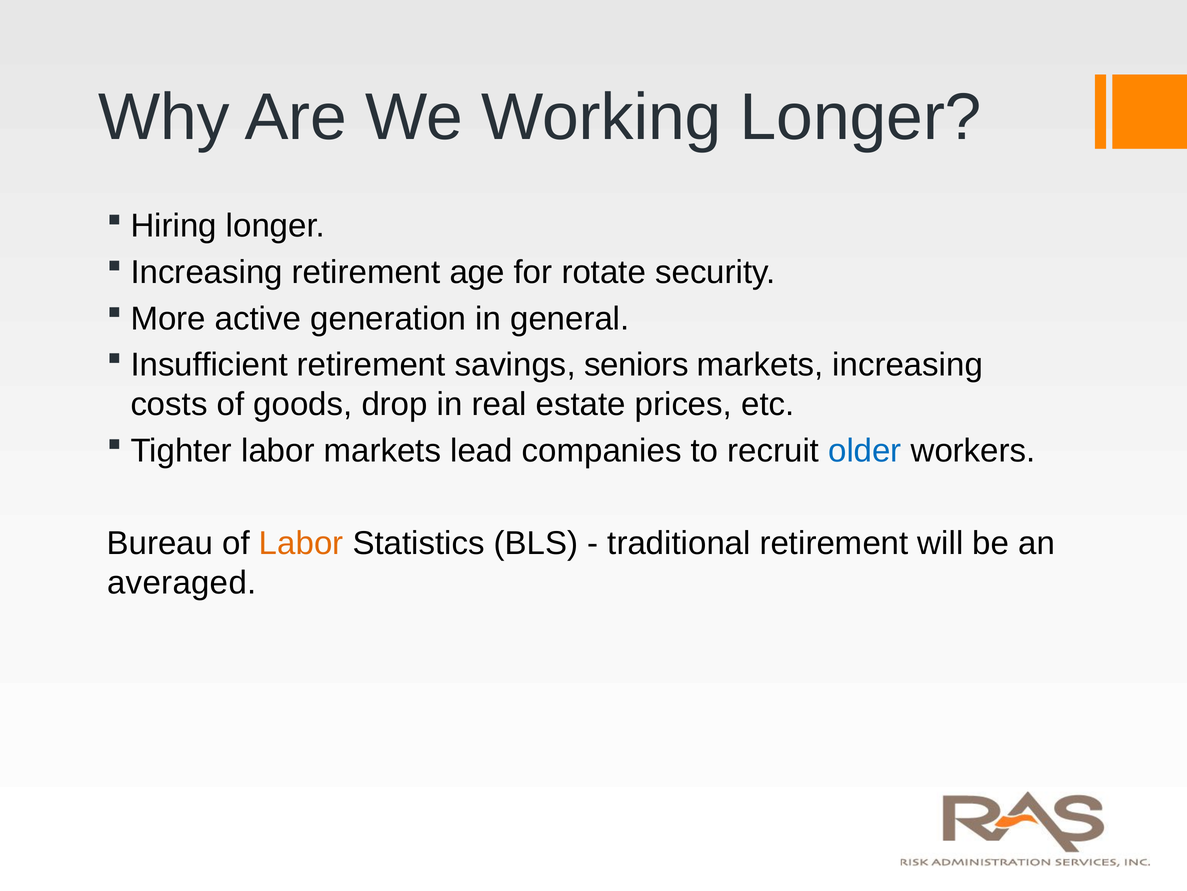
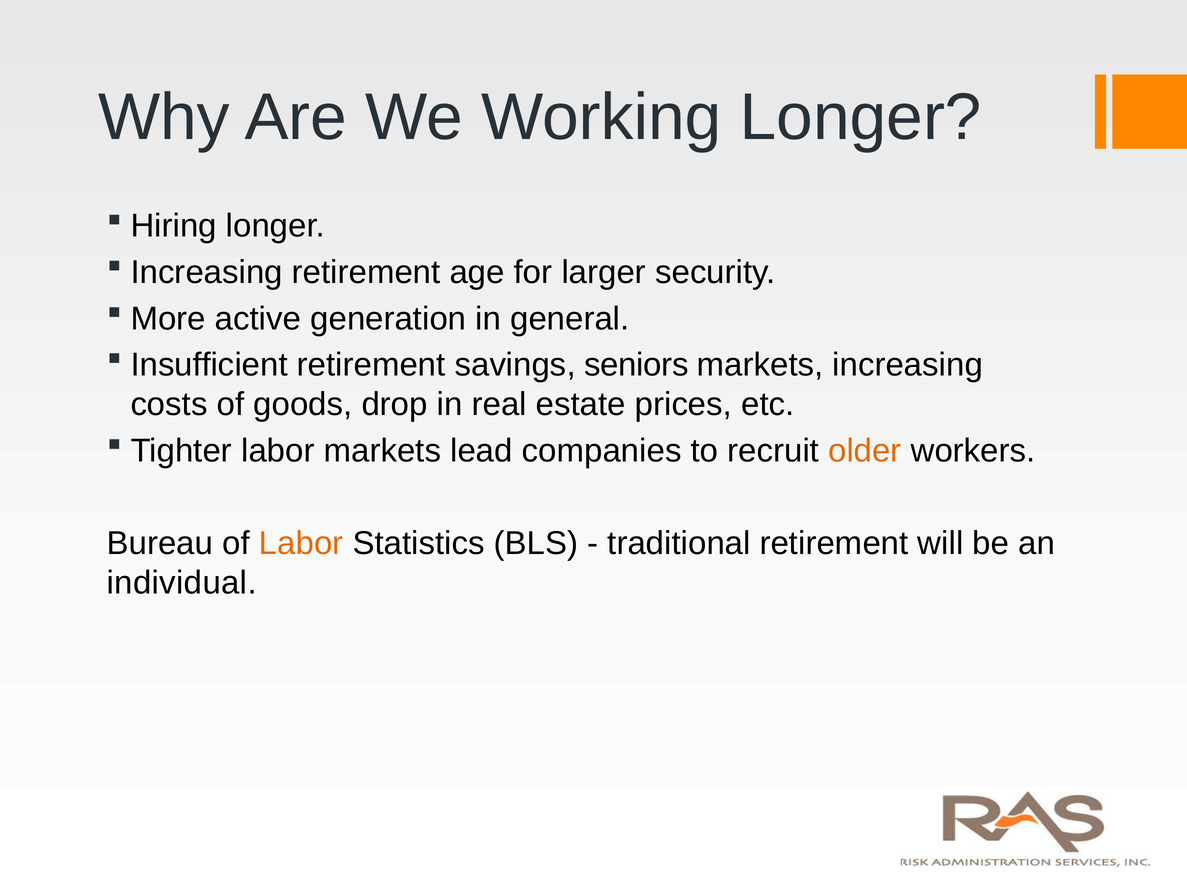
rotate: rotate -> larger (604, 272)
older colour: blue -> orange (865, 450)
averaged: averaged -> individual (182, 582)
